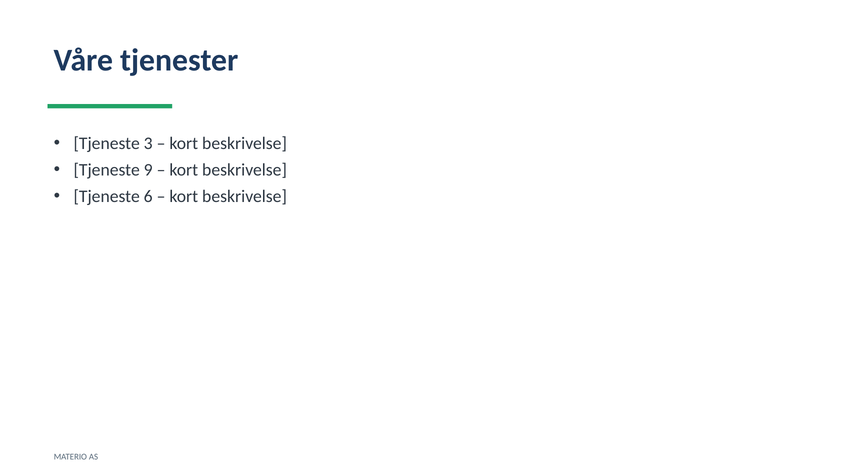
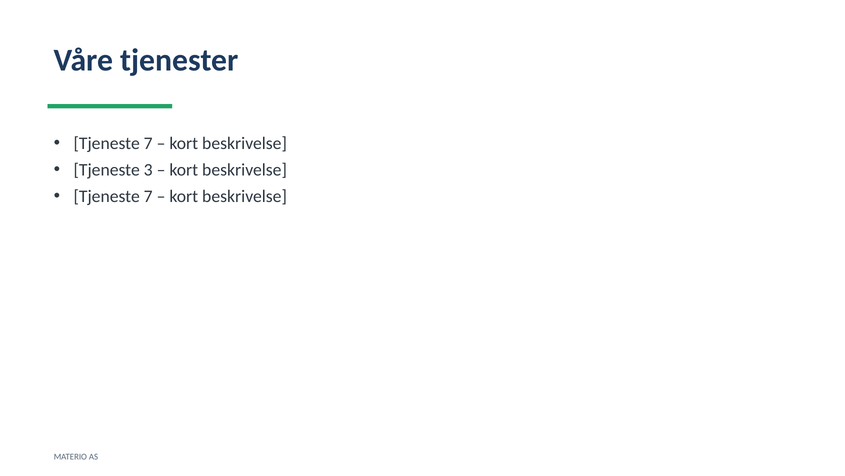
3: 3 -> 7 (148, 143)
9: 9 -> 3 (148, 170)
6: 6 -> 7 (148, 196)
